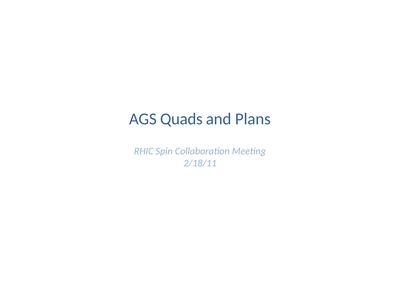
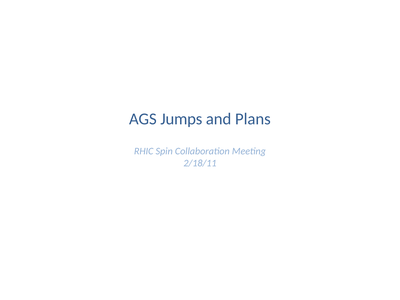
Quads: Quads -> Jumps (181, 119)
